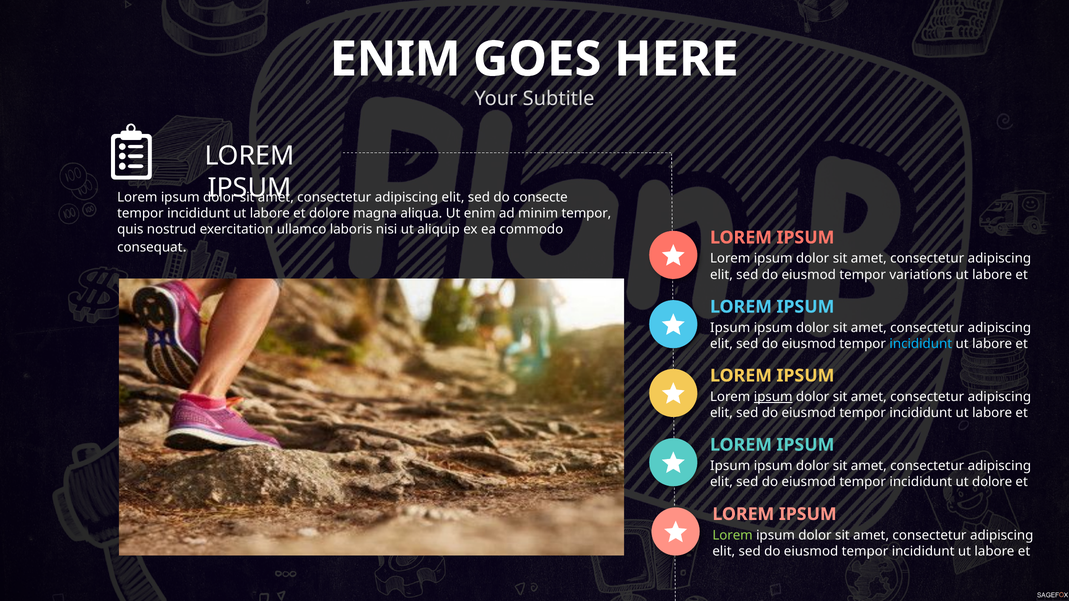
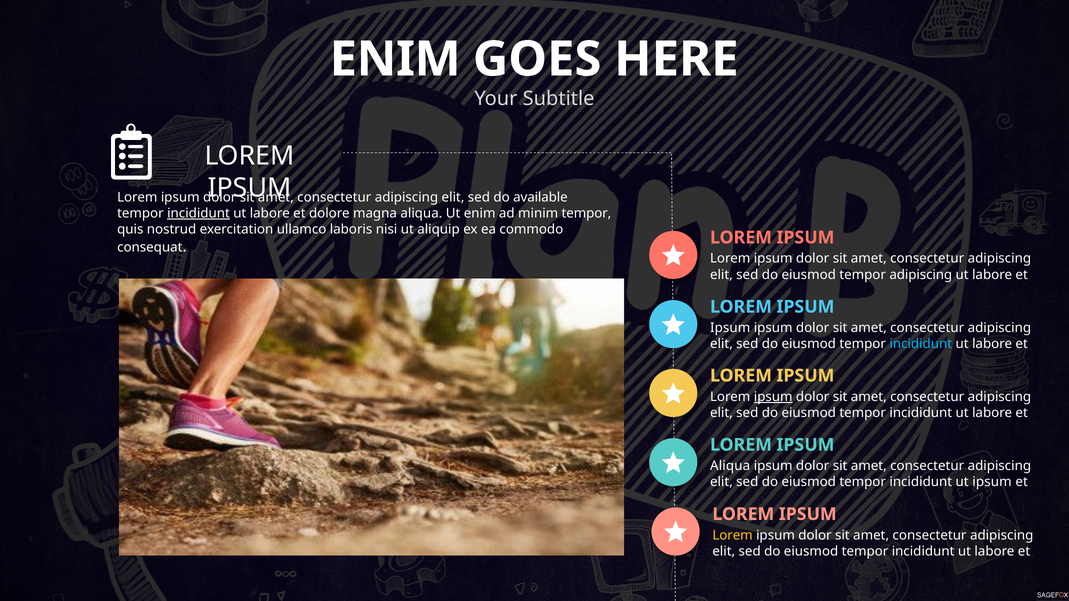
consecte: consecte -> available (540, 197)
incididunt underline: none -> present (199, 213)
tempor variations: variations -> adipiscing (921, 275)
Ipsum: Ipsum -> Aliqua (730, 466)
ut dolore: dolore -> ipsum (992, 482)
Lorem colour: light green -> yellow (733, 535)
